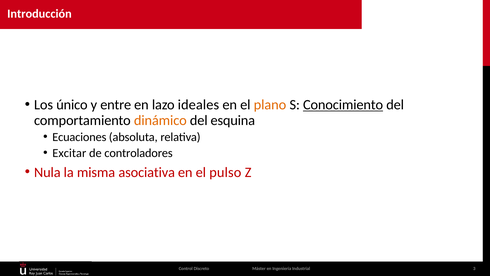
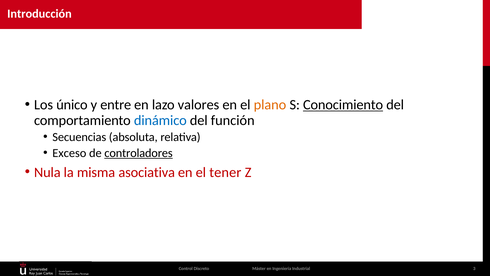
ideales: ideales -> valores (198, 105)
dinámico colour: orange -> blue (160, 120)
esquina: esquina -> función (233, 120)
Ecuaciones: Ecuaciones -> Secuencias (79, 137)
Excitar: Excitar -> Exceso (69, 153)
controladores underline: none -> present (139, 153)
pulso: pulso -> tener (225, 172)
